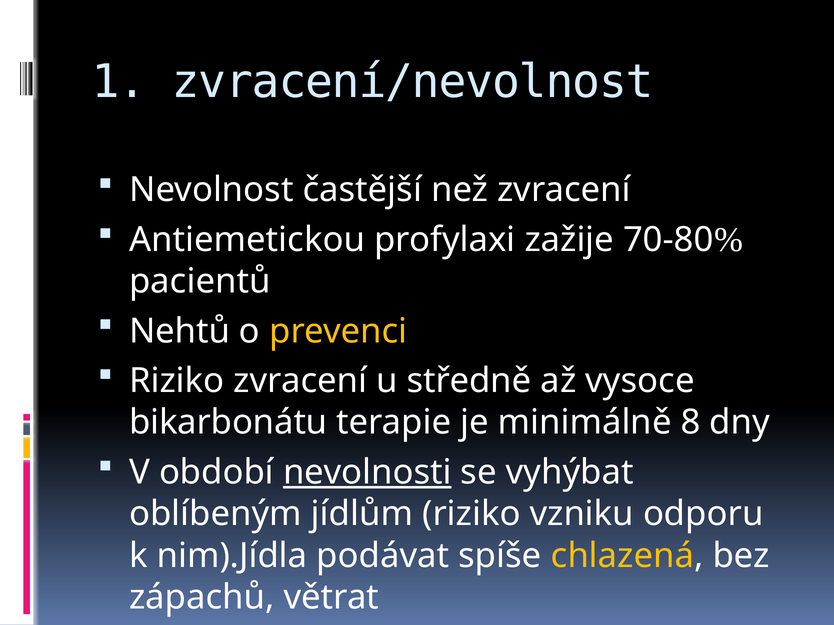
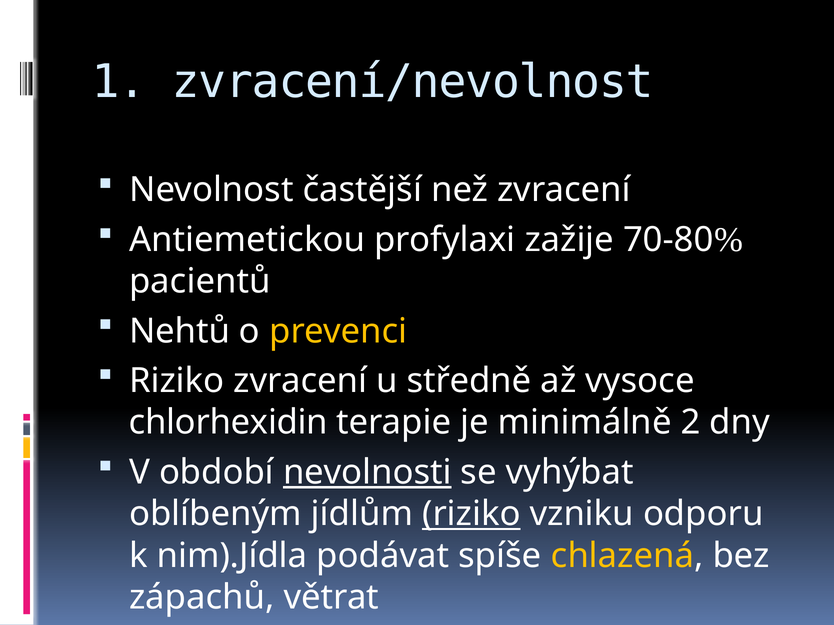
bikarbonátu: bikarbonátu -> chlorhexidin (228, 423)
8: 8 -> 2 (691, 423)
riziko underline: none -> present (471, 514)
